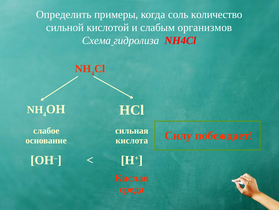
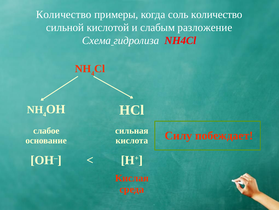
Определить: Определить -> Количество (64, 14)
организмов: организмов -> разложение (205, 27)
